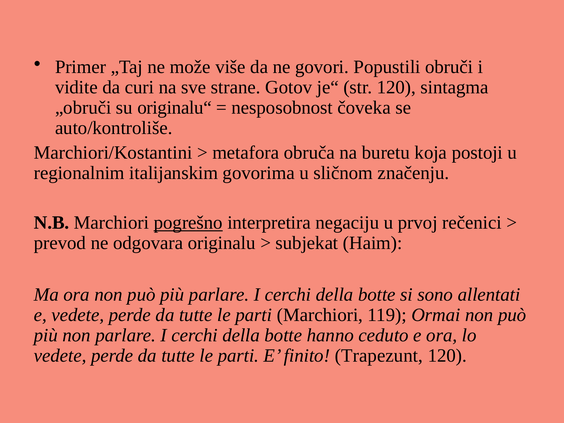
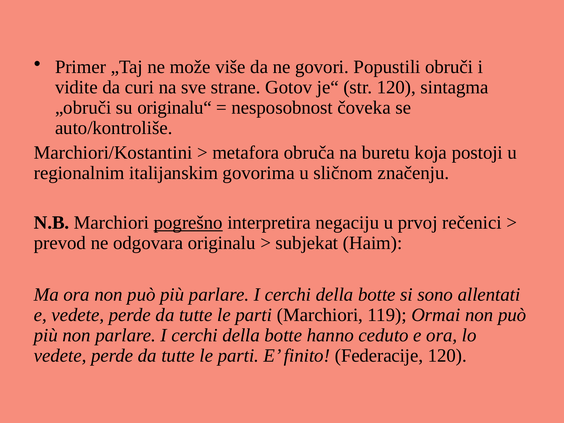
Trapezunt: Trapezunt -> Federacije (379, 356)
